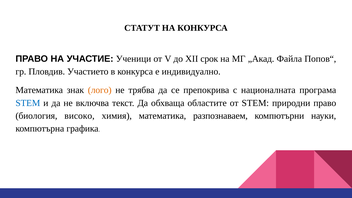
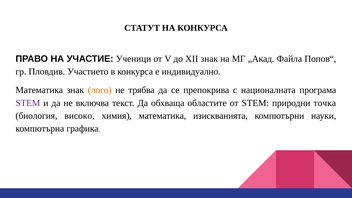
ХІІ срок: срок -> знак (209, 59)
STEM colour: blue -> purple (28, 103)
природни право: право -> точка (325, 103)
разпознаваем: разпознаваем -> изискванията (220, 116)
